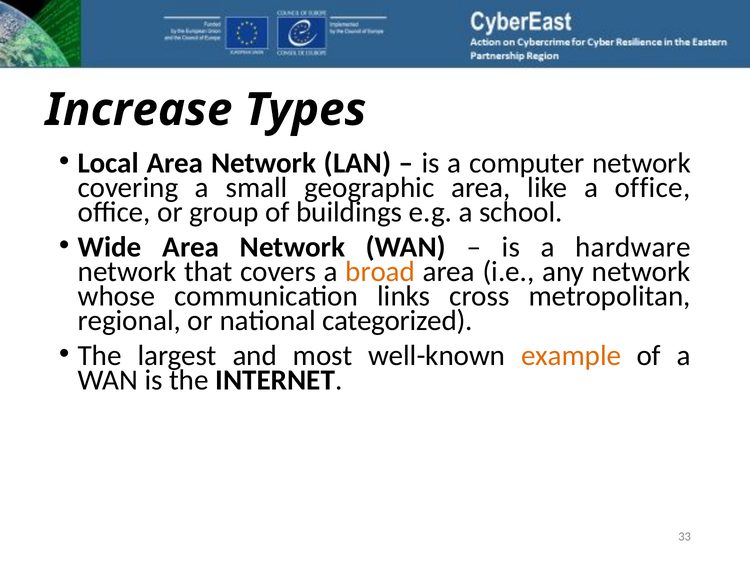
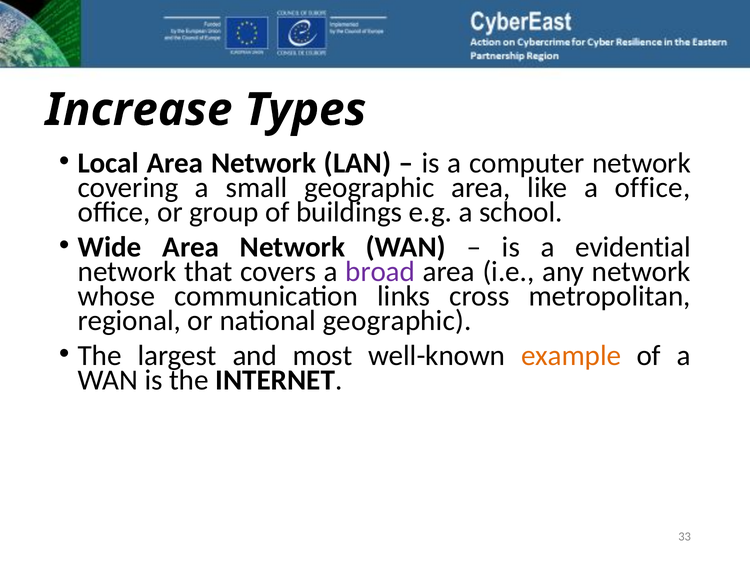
hardware: hardware -> evidential (633, 247)
broad colour: orange -> purple (380, 272)
national categorized: categorized -> geographic (397, 321)
